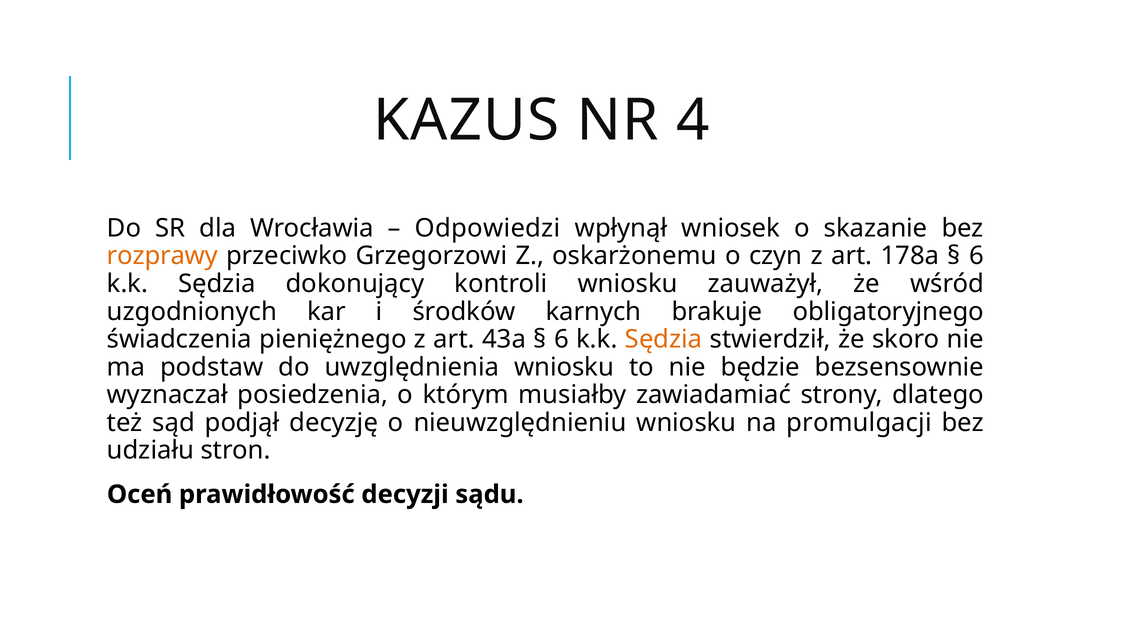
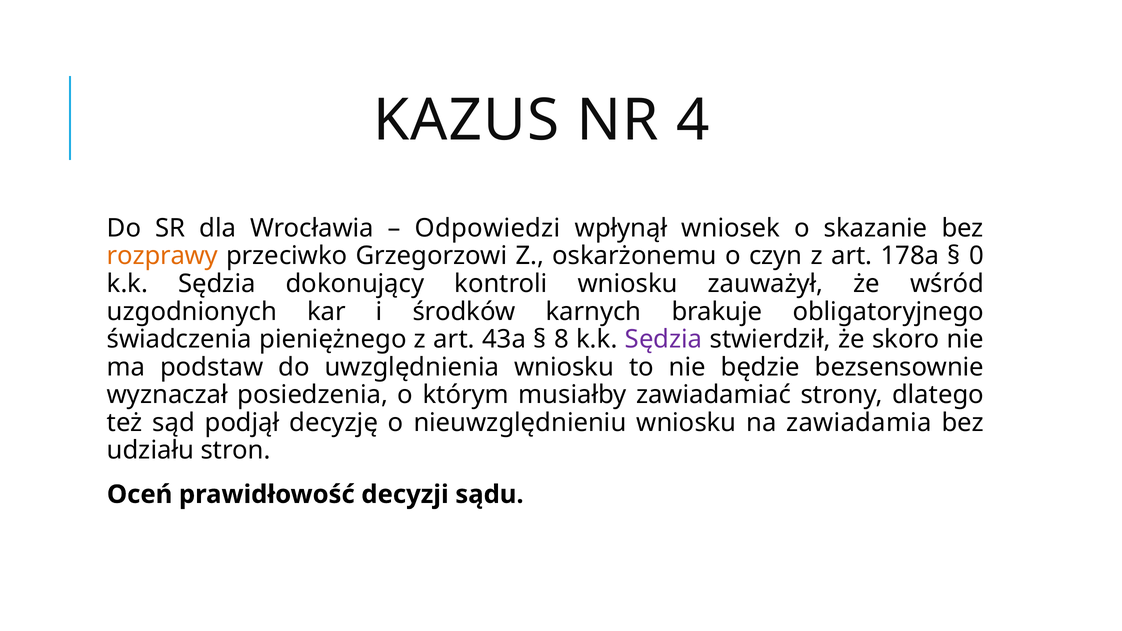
6: 6 -> 0 (976, 256)
6: 6 -> 8 (561, 339)
Sędzia colour: orange -> purple (664, 339)
promulgacji: promulgacji -> zawiadamia (859, 423)
